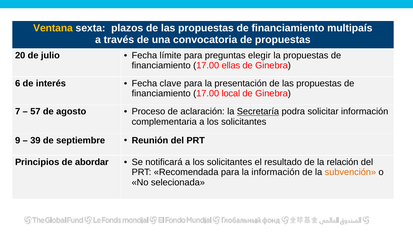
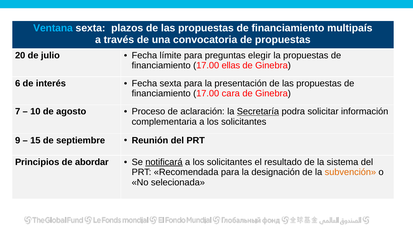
Ventana colour: yellow -> light blue (53, 28)
Fecha clave: clave -> sexta (171, 84)
local: local -> cara (231, 94)
57: 57 -> 10 (35, 112)
39: 39 -> 15 (35, 141)
notificará underline: none -> present (164, 162)
relación: relación -> sistema (343, 162)
la información: información -> designación (276, 172)
